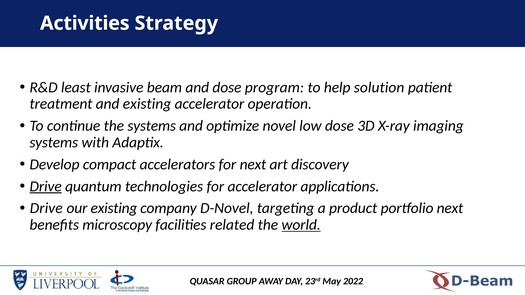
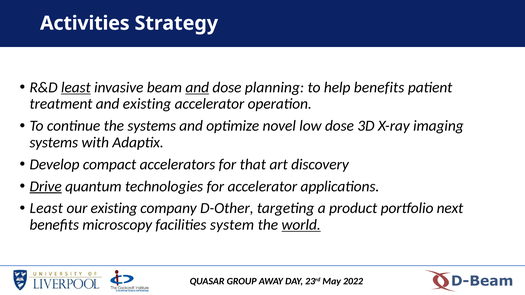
least underline: none -> present (76, 88)
and underline: none -> present (197, 88)
program: program -> planning (274, 88)
help solution: solution -> benefits (379, 88)
for next: next -> that (253, 165)
Drive: Drive -> Least (46, 208)
D-Novel: D-Novel -> D-Other (227, 208)
related: related -> system (232, 225)
